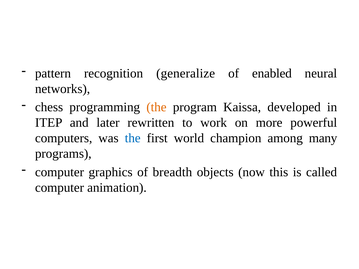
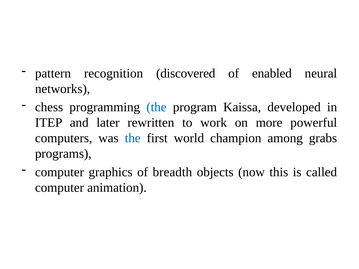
generalize: generalize -> discovered (186, 73)
the colour: orange -> blue (156, 107)
many: many -> grabs (323, 138)
